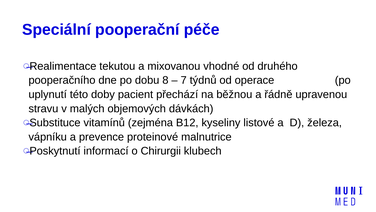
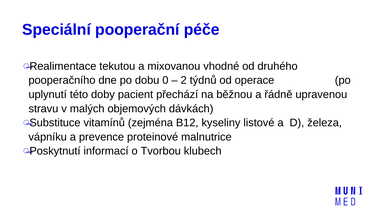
8: 8 -> 0 (165, 80)
7: 7 -> 2 (184, 80)
Chirurgii: Chirurgii -> Tvorbou (161, 151)
